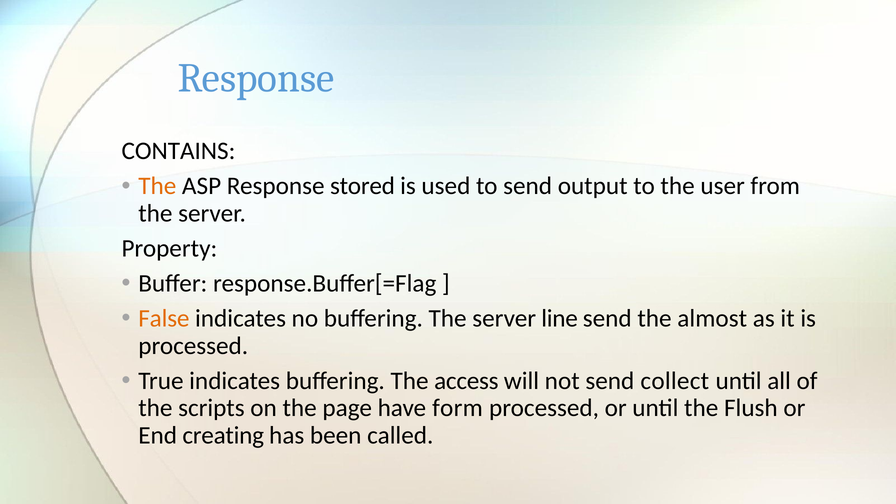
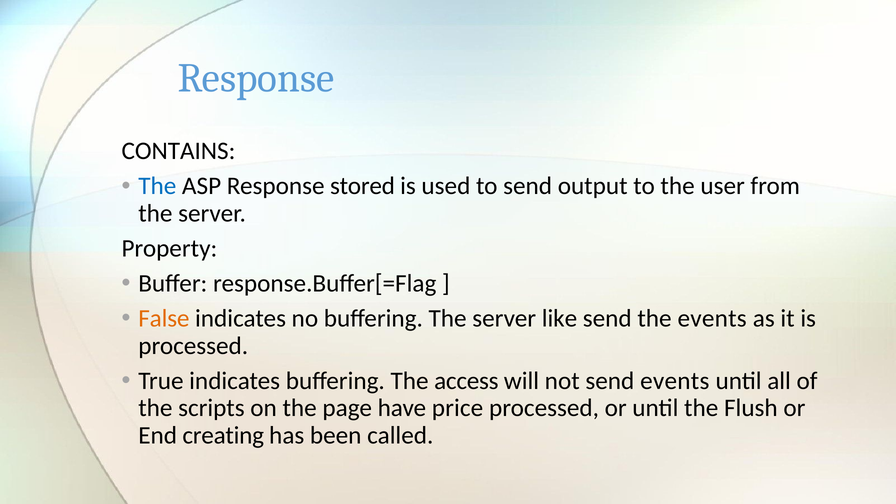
The colour: orange -> blue (157, 186)
line: line -> like (559, 319)
the almost: almost -> events (712, 319)
send collect: collect -> events (675, 381)
form: form -> price (458, 408)
